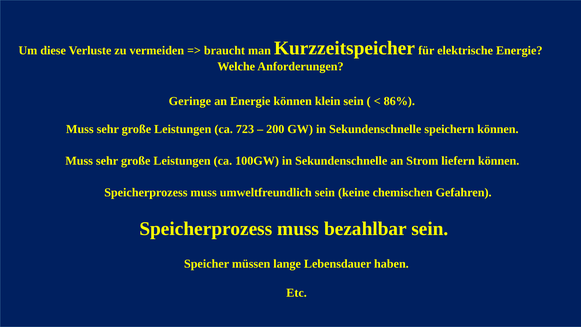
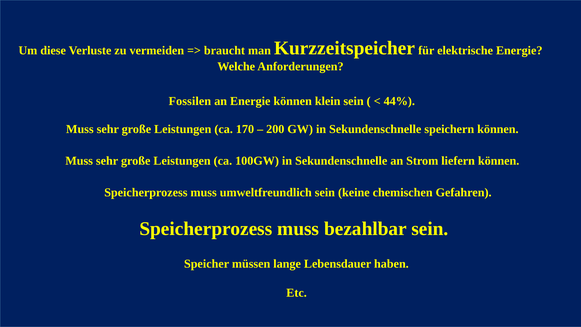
Geringe: Geringe -> Fossilen (190, 101)
86%: 86% -> 44% (399, 101)
723: 723 -> 170 (245, 129)
